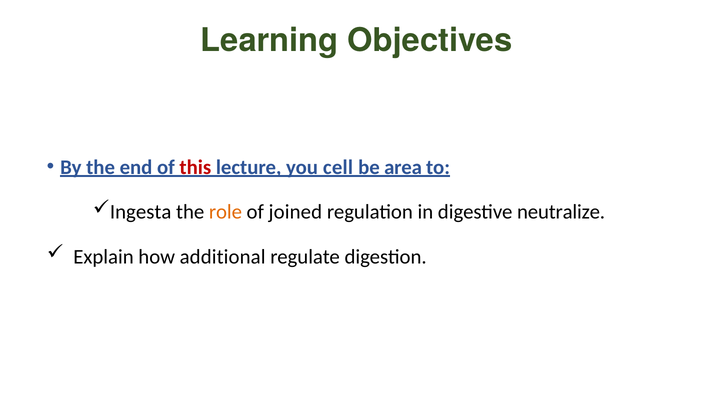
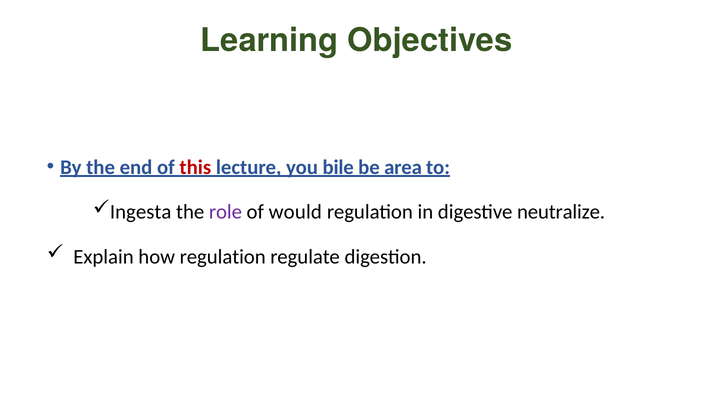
cell: cell -> bile (338, 167)
role colour: orange -> purple (225, 212)
joined: joined -> would (295, 212)
how additional: additional -> regulation (223, 257)
